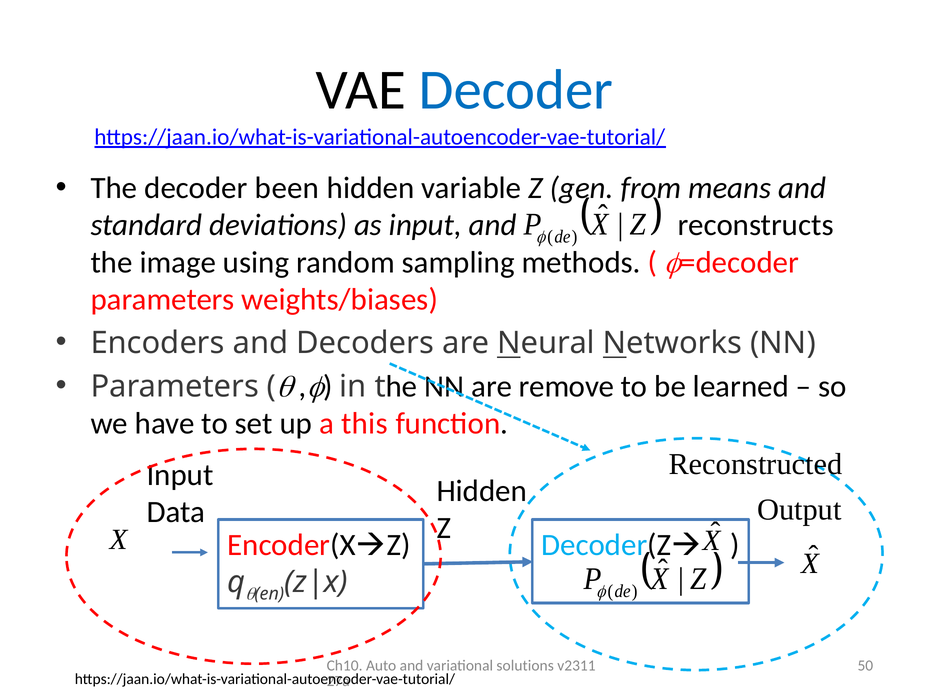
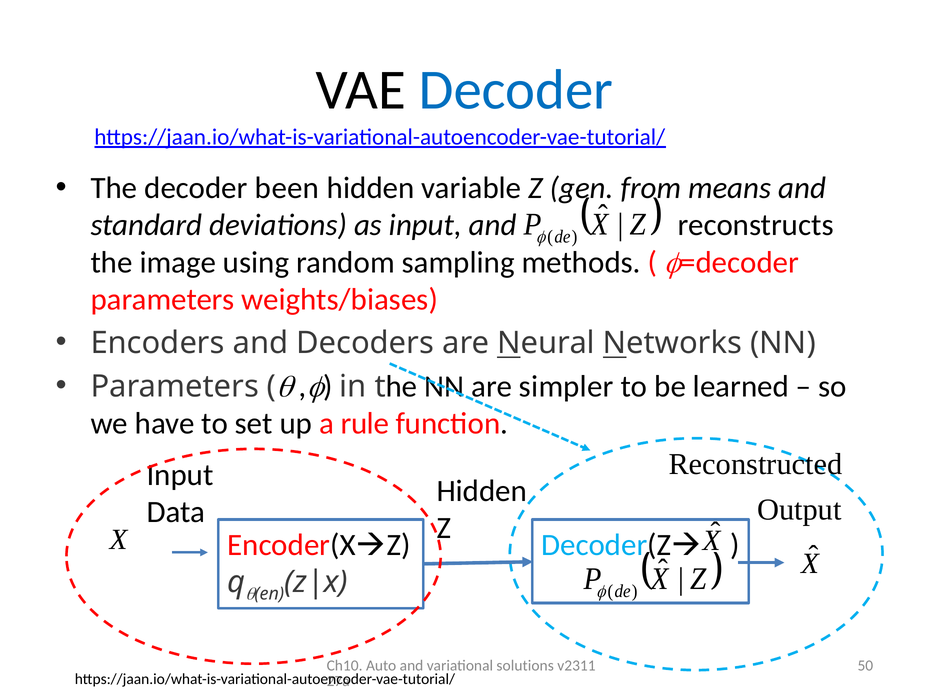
remove: remove -> simpler (566, 386)
this: this -> rule (365, 423)
